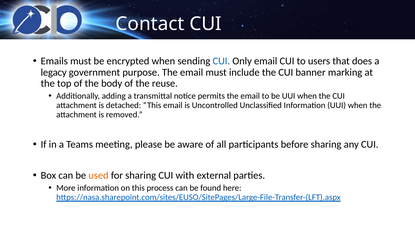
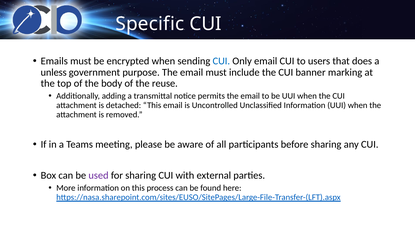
Contact: Contact -> Specific (150, 24)
legacy: legacy -> unless (54, 72)
used colour: orange -> purple (99, 176)
